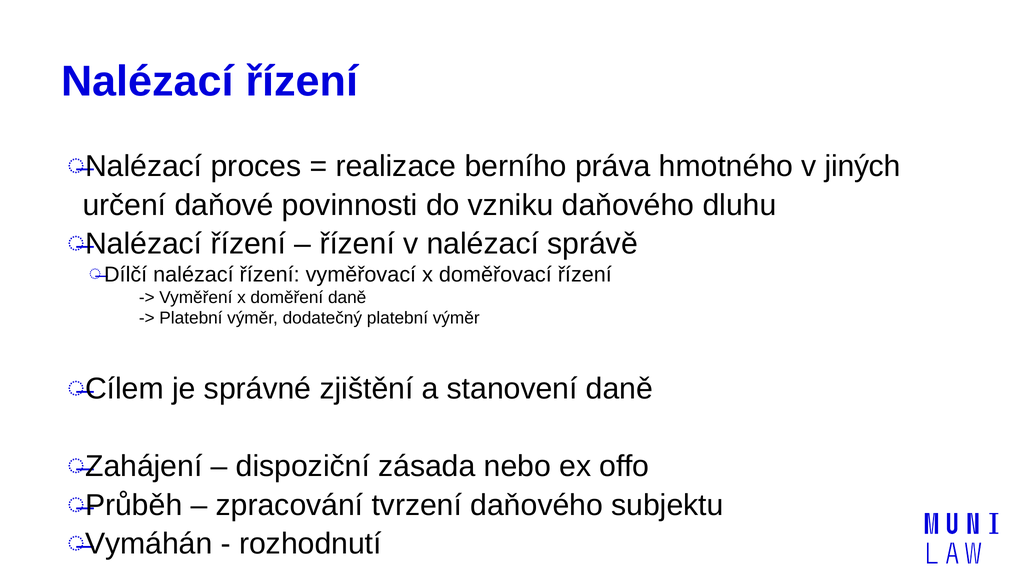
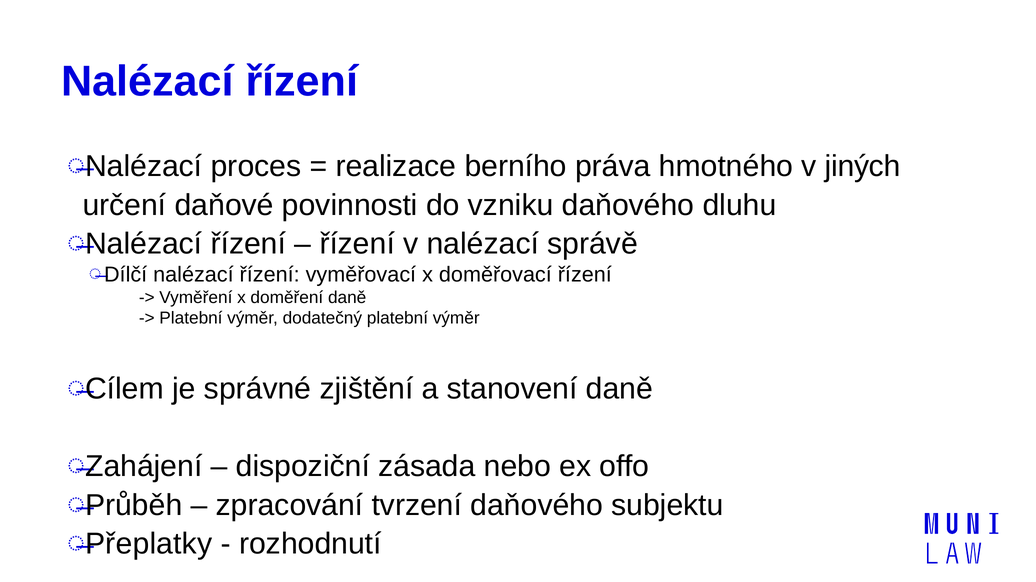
Vymáhán: Vymáhán -> Přeplatky (149, 545)
